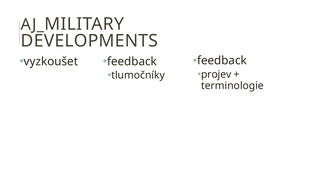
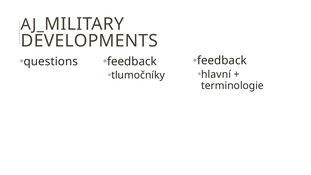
vyzkoušet: vyzkoušet -> questions (51, 61)
projev: projev -> hlavní (216, 74)
